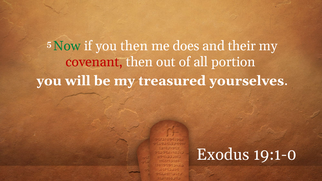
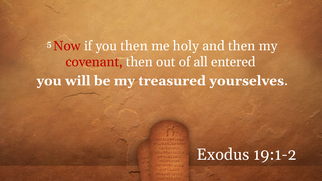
Now colour: green -> red (67, 46)
does: does -> holy (186, 46)
and their: their -> then (242, 46)
portion: portion -> entered (233, 62)
19:1-0: 19:1-0 -> 19:1-2 (275, 155)
